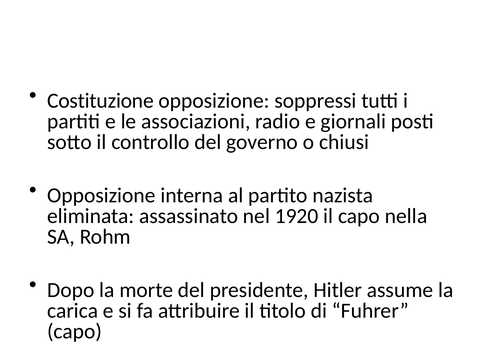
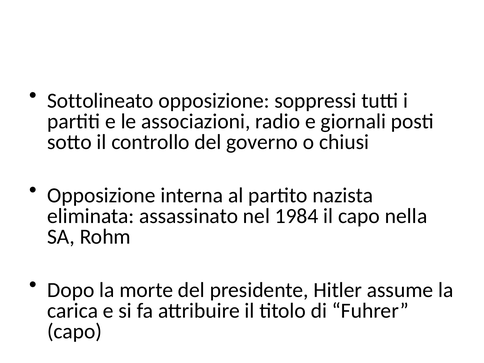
Costituzione: Costituzione -> Sottolineato (100, 101)
1920: 1920 -> 1984 (297, 216)
